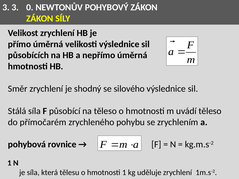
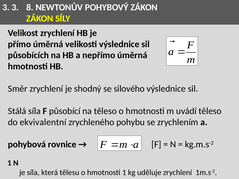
0: 0 -> 8 (30, 7)
přímočarém: přímočarém -> ekvivalentní (43, 122)
